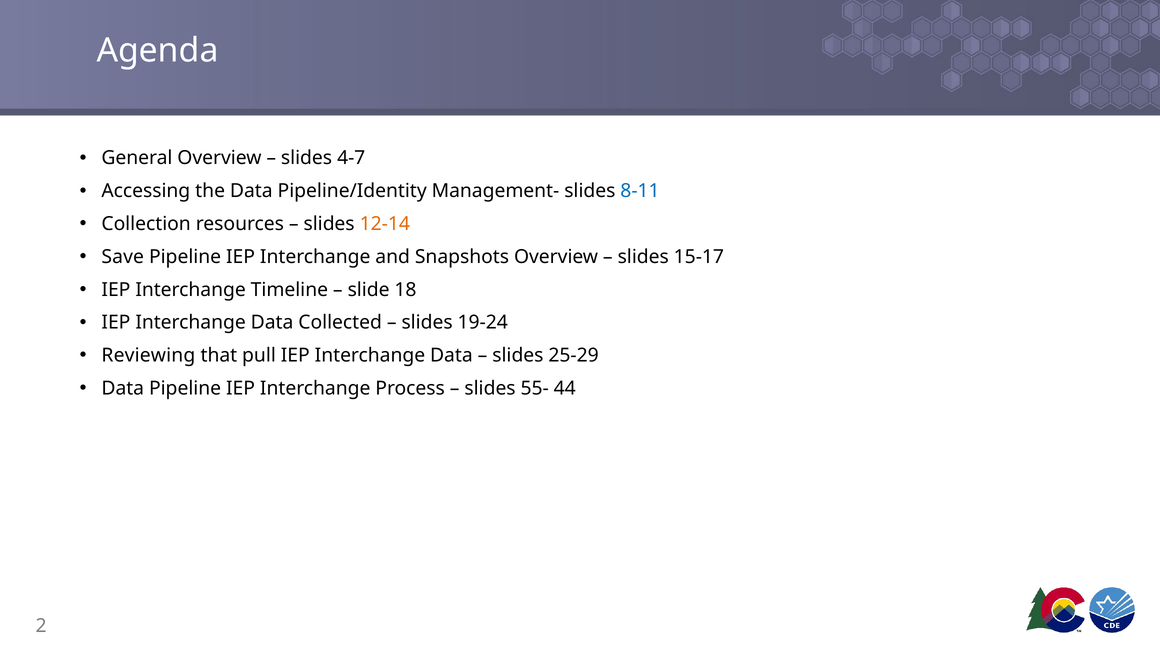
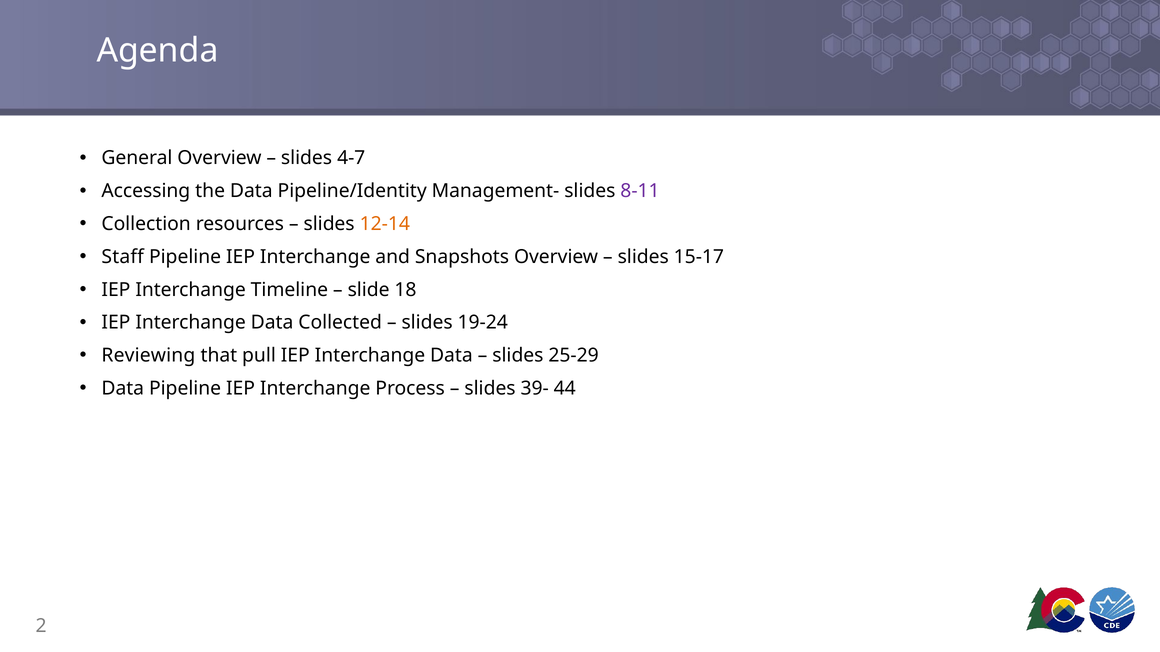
8-11 colour: blue -> purple (640, 191)
Save: Save -> Staff (123, 257)
55-: 55- -> 39- (535, 389)
